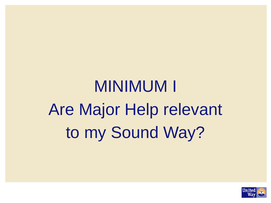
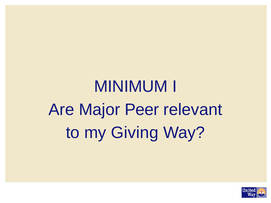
Help: Help -> Peer (142, 110)
Sound: Sound -> Giving (135, 133)
